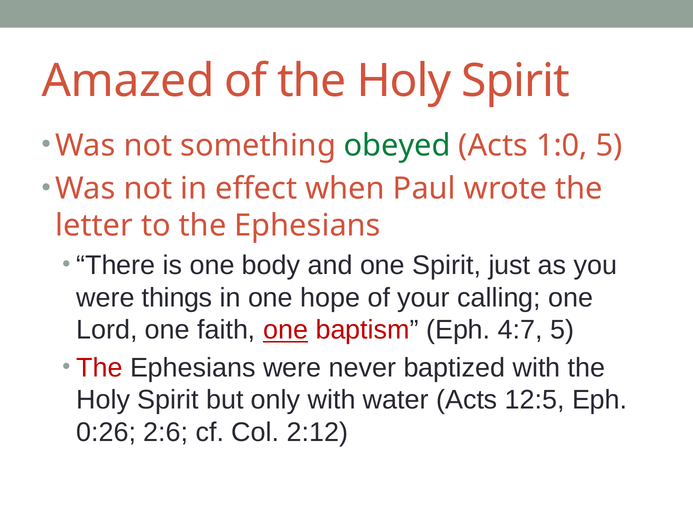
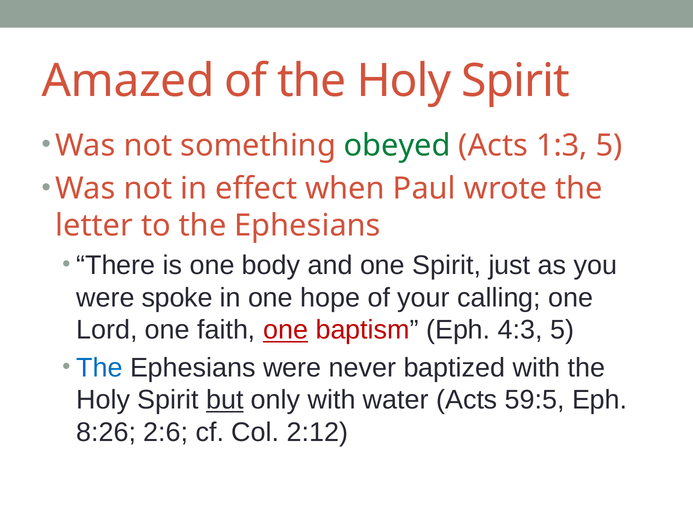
1:0: 1:0 -> 1:3 (562, 145)
things: things -> spoke (177, 298)
4:7: 4:7 -> 4:3 (520, 330)
The colour: red -> blue (99, 368)
but underline: none -> present (225, 400)
12:5: 12:5 -> 59:5 (535, 400)
0:26: 0:26 -> 8:26 (106, 432)
